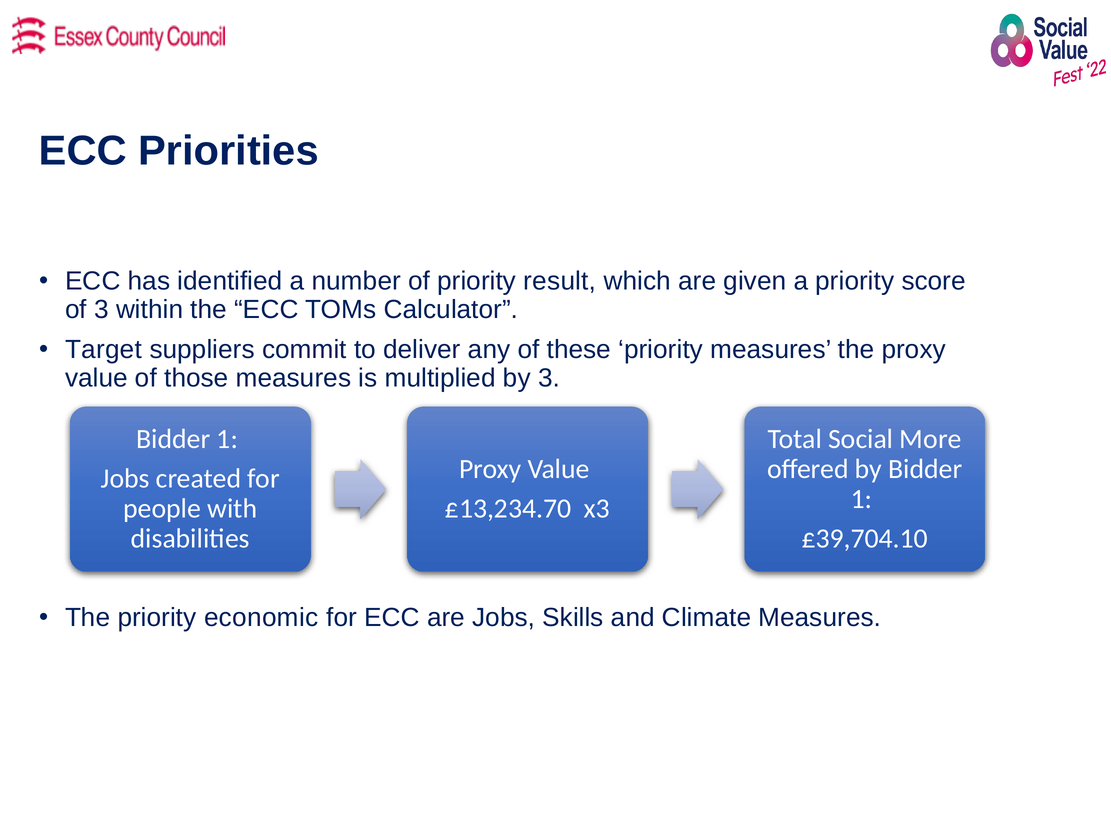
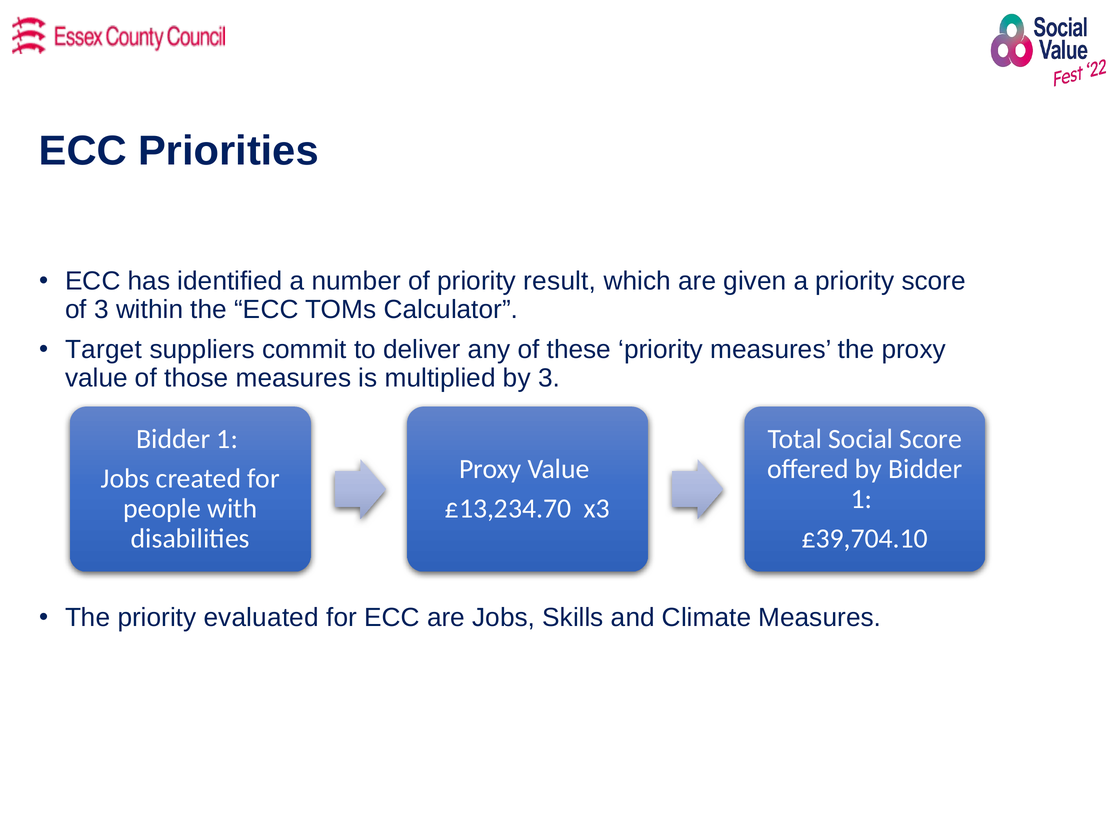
More: More -> Score (931, 439)
economic: economic -> evaluated (261, 617)
